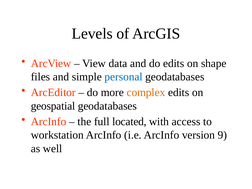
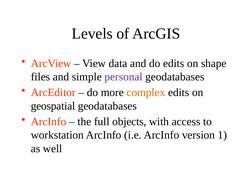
personal colour: blue -> purple (124, 77)
located: located -> objects (129, 122)
9: 9 -> 1 (222, 135)
